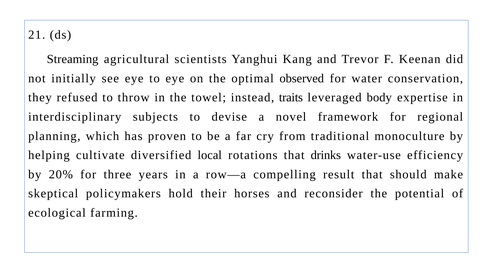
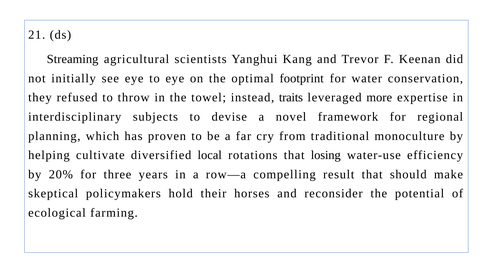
observed: observed -> footprint (302, 78)
body: body -> more (379, 98)
drinks: drinks -> losing (326, 155)
